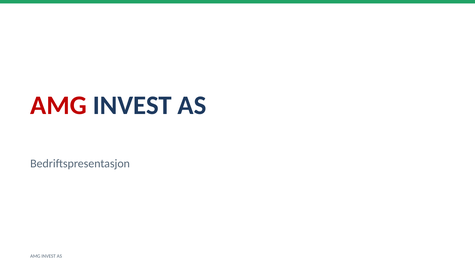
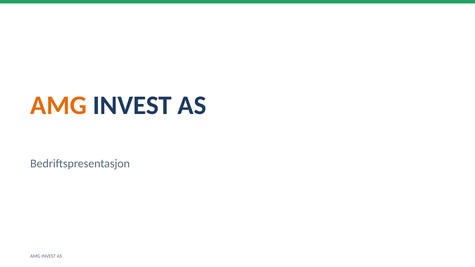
AMG colour: red -> orange (58, 105)
